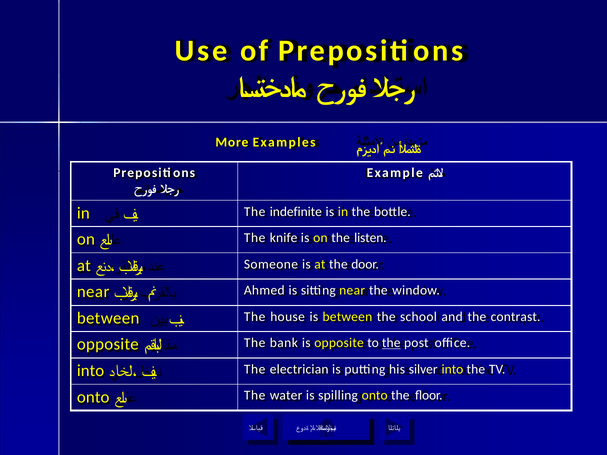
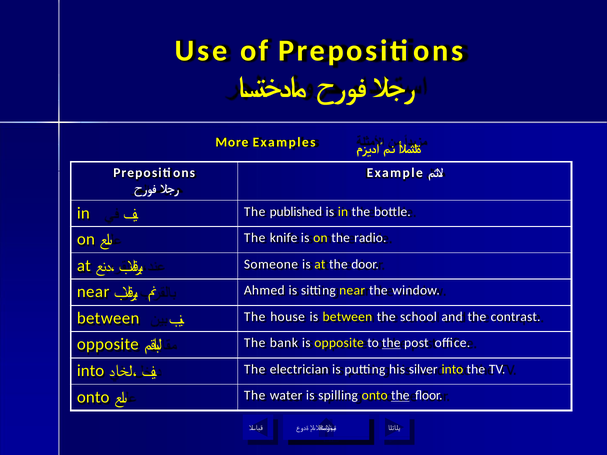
indefinite: indefinite -> published (296, 212)
listen: listen -> radio (370, 238)
the underline: none -> present (400, 396)
